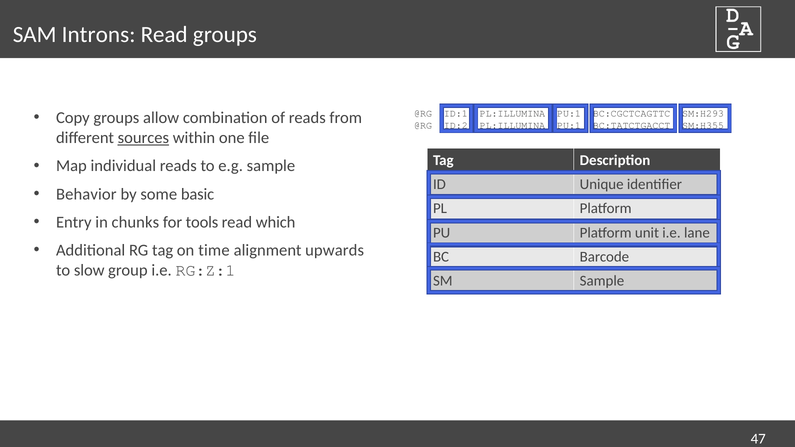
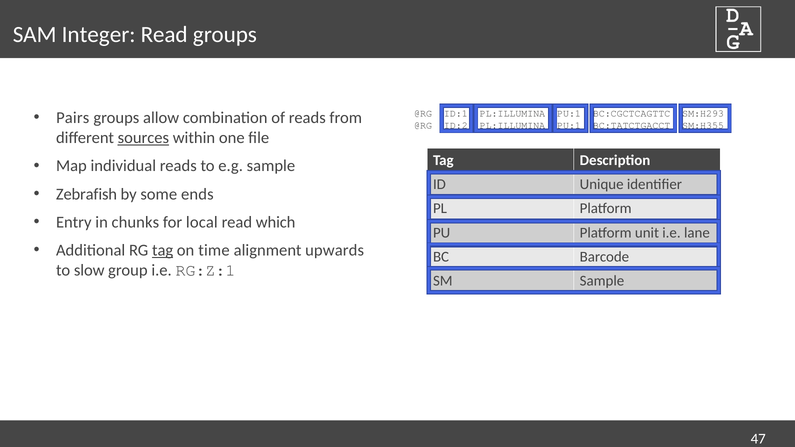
Introns: Introns -> Integer (99, 35)
Copy: Copy -> Pairs (73, 118)
Behavior: Behavior -> Zebrafish (86, 194)
basic: basic -> ends (197, 194)
tools: tools -> local (202, 222)
tag underline: none -> present (163, 251)
